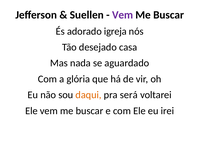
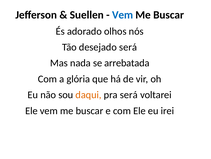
Vem colour: purple -> blue (123, 15)
igreja: igreja -> olhos (115, 31)
desejado casa: casa -> será (128, 47)
aguardado: aguardado -> arrebatada (127, 63)
